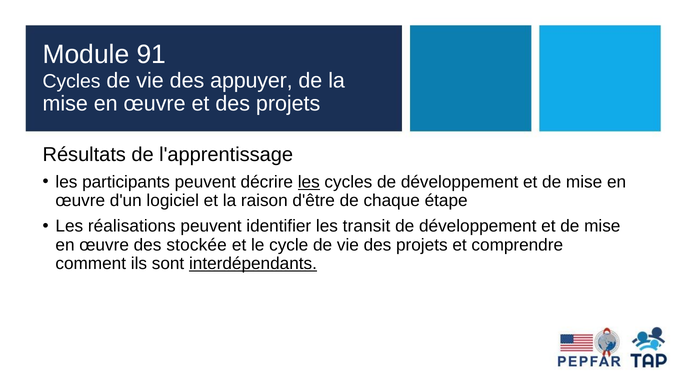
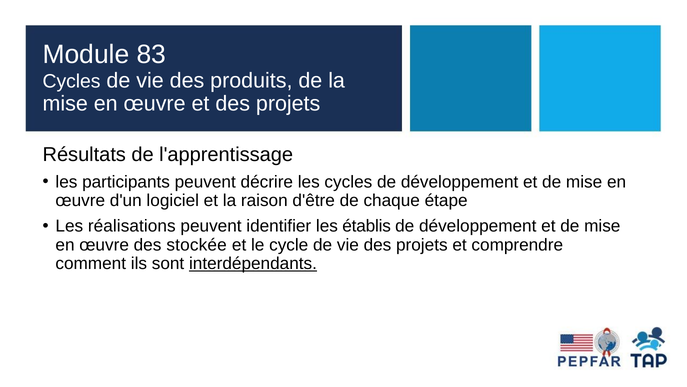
91: 91 -> 83 (151, 55)
appuyer: appuyer -> produits (251, 80)
les underline: present -> none (309, 182)
transit: transit -> établis (367, 226)
